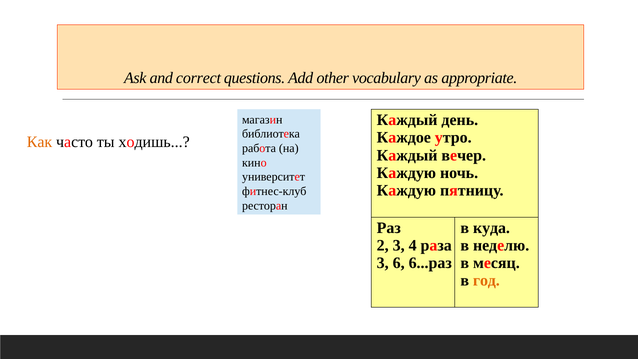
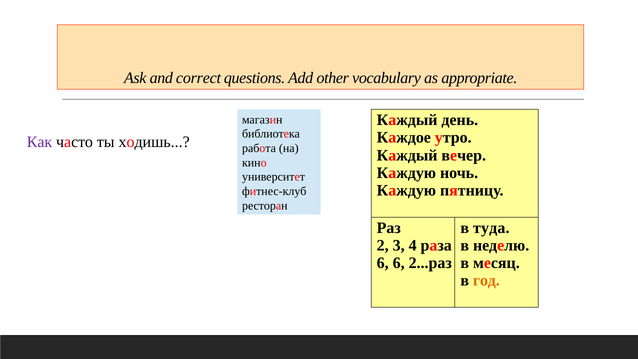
Как colour: orange -> purple (40, 142)
куда: куда -> туда (491, 228)
3: 3 -> 6 (383, 263)
6...раз: 6...раз -> 2...раз (430, 263)
